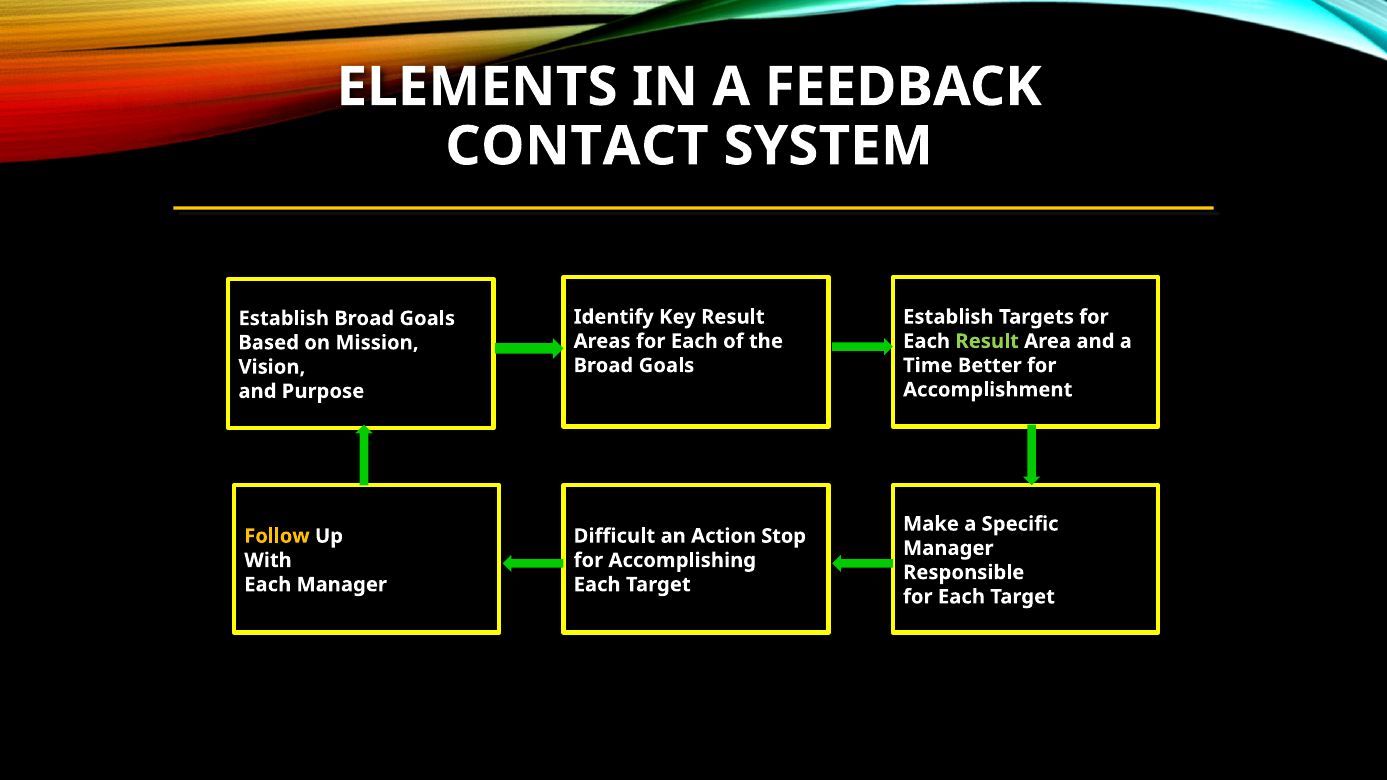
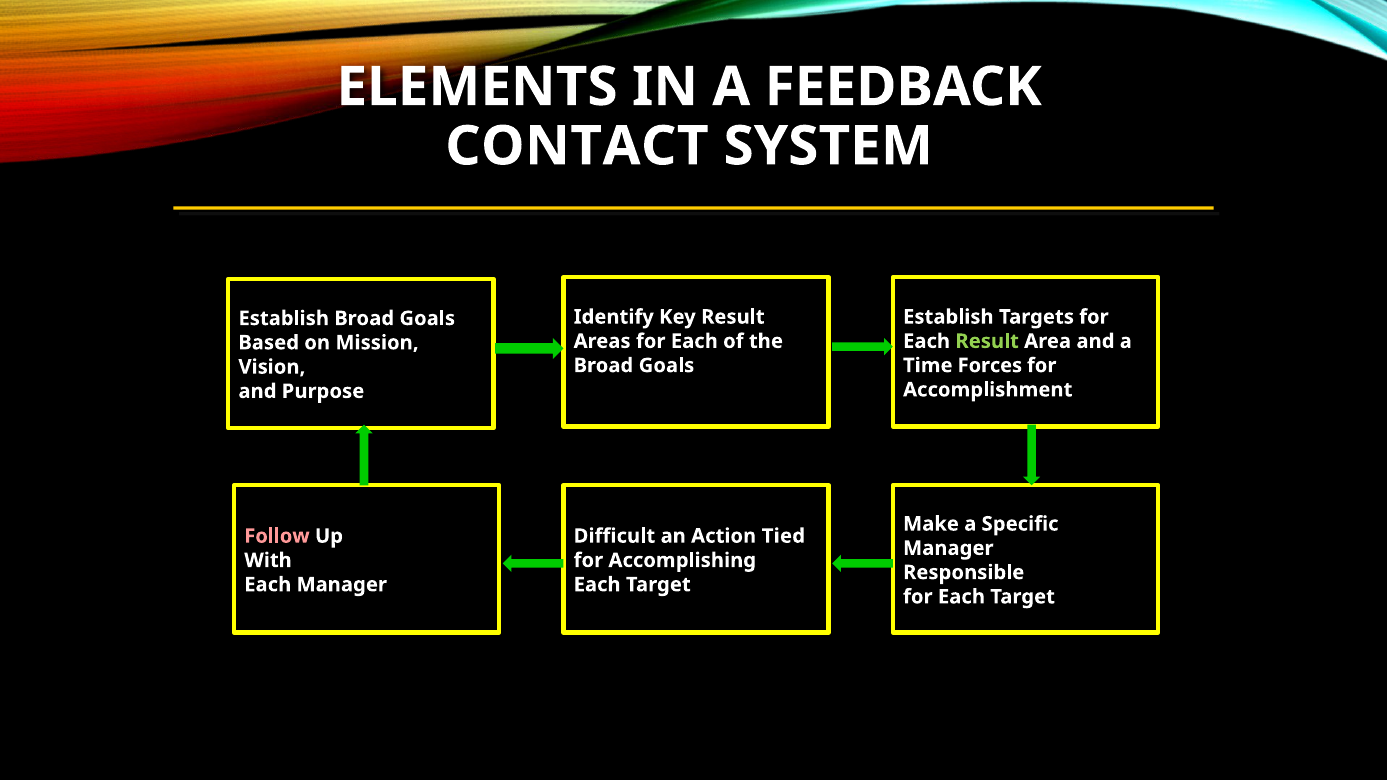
Better: Better -> Forces (990, 366)
Follow colour: yellow -> pink (277, 536)
Stop: Stop -> Tied (783, 536)
